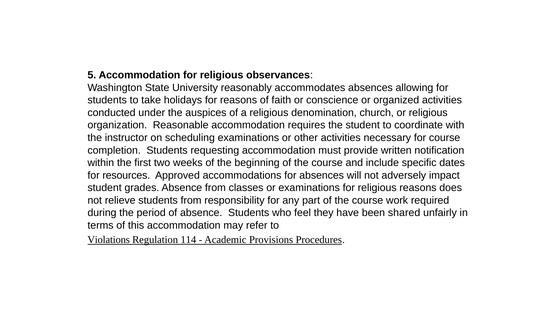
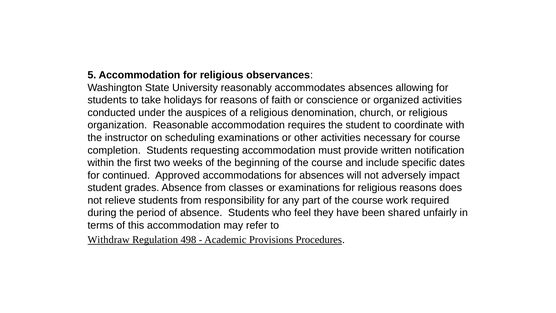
resources: resources -> continued (126, 175)
Violations: Violations -> Withdraw (109, 240)
114: 114 -> 498 (188, 240)
